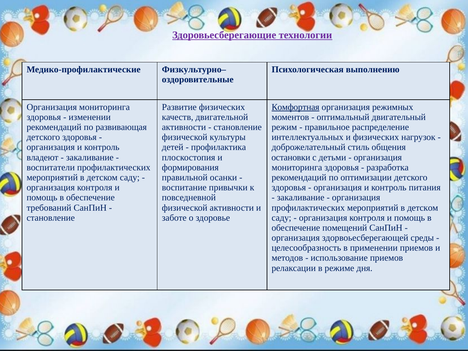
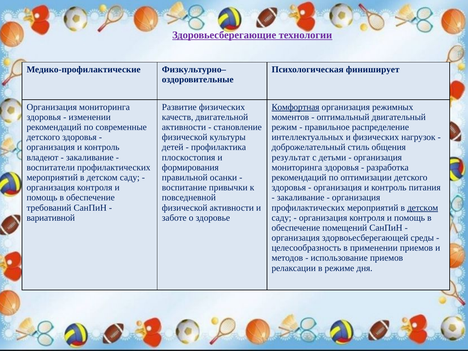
выполнению: выполнению -> финиширует (373, 70)
развивающая: развивающая -> современные (121, 127)
остановки: остановки -> результат (291, 157)
детском underline: none -> present (423, 208)
становление: становление -> вариативной (51, 218)
